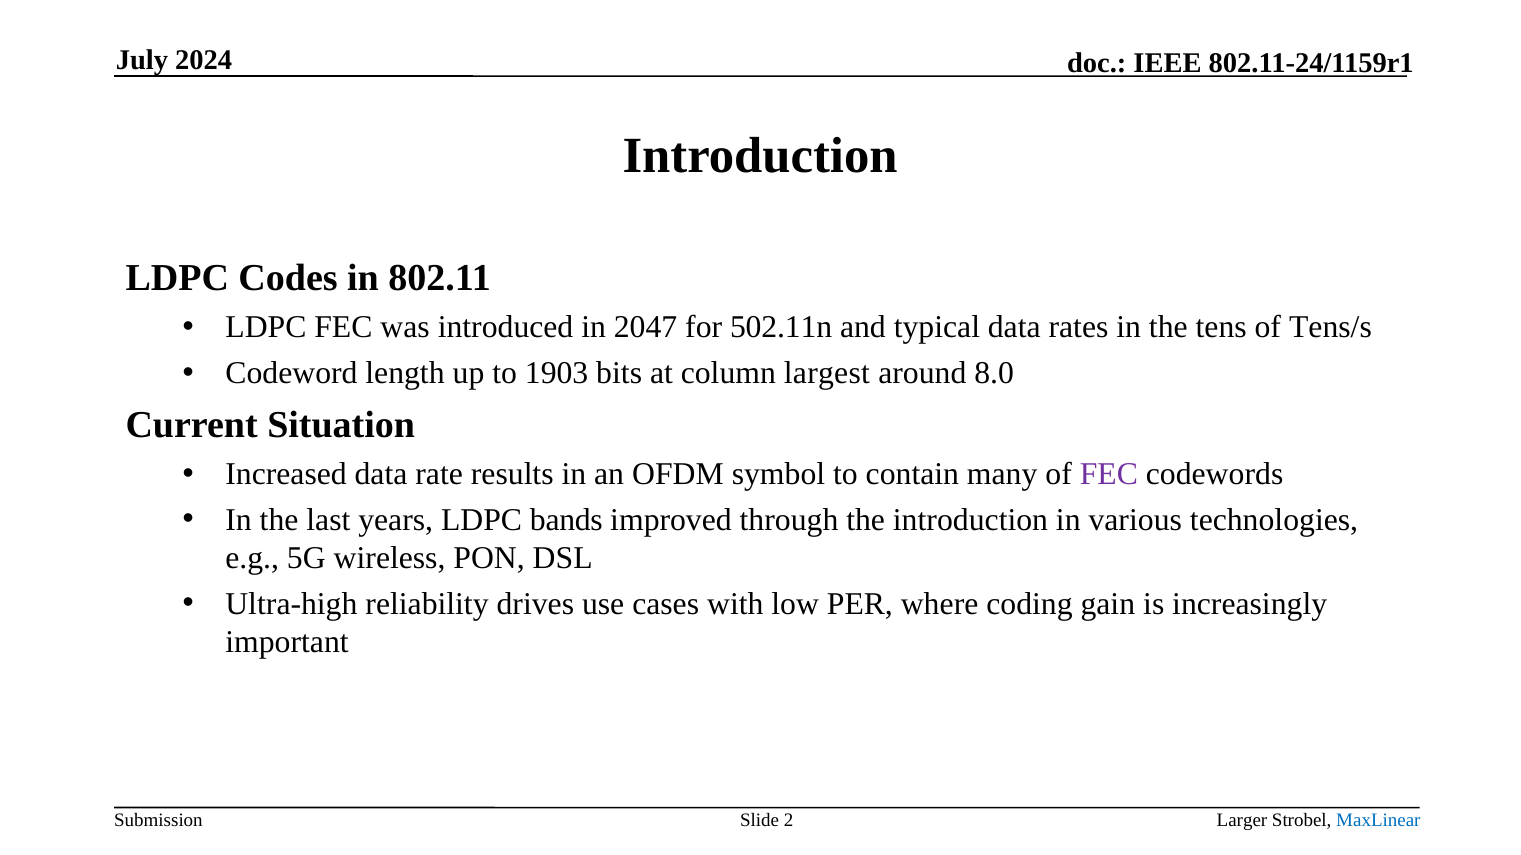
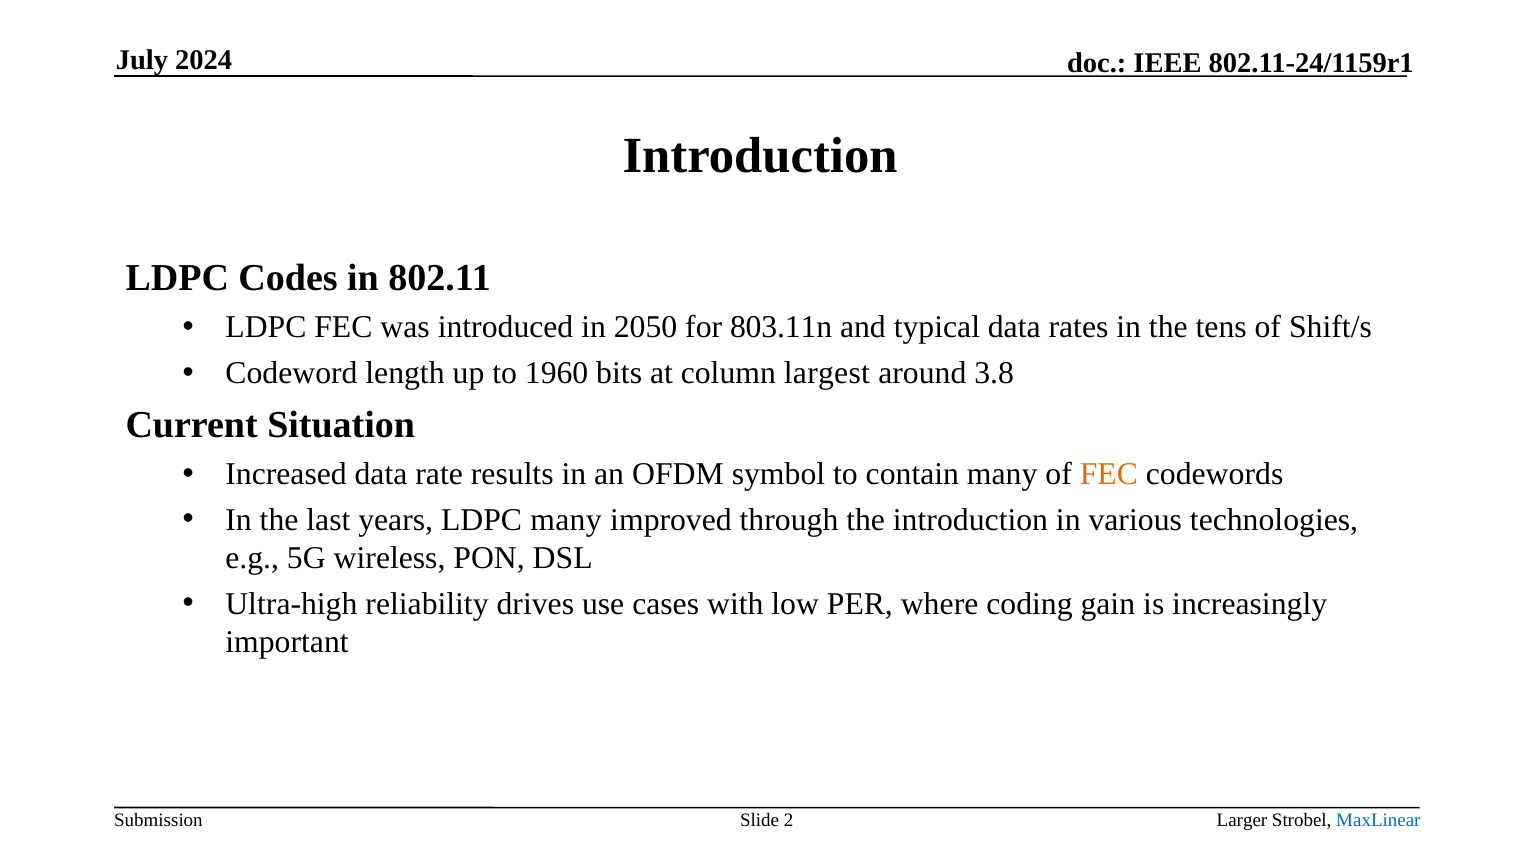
2047: 2047 -> 2050 (646, 328)
502.11n: 502.11n -> 803.11n (781, 328)
Tens/s: Tens/s -> Shift/s (1330, 328)
1903: 1903 -> 1960 (557, 374)
8.0: 8.0 -> 3.8 (994, 374)
FEC colour: purple -> orange (1109, 475)
LDPC bands: bands -> many (566, 521)
